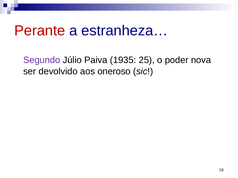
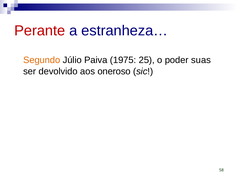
Segundo colour: purple -> orange (42, 60)
1935: 1935 -> 1975 (123, 60)
nova: nova -> suas (201, 60)
